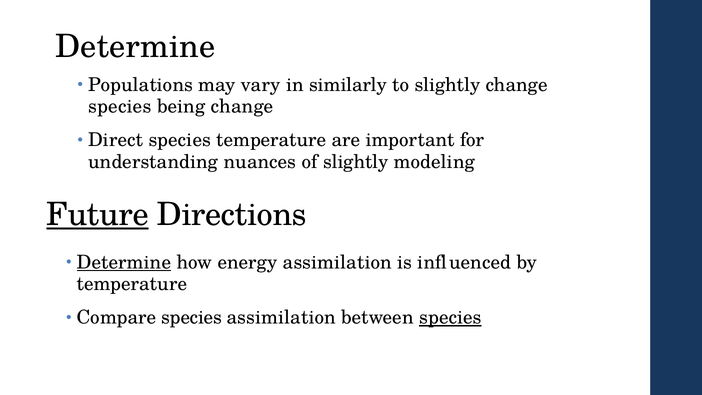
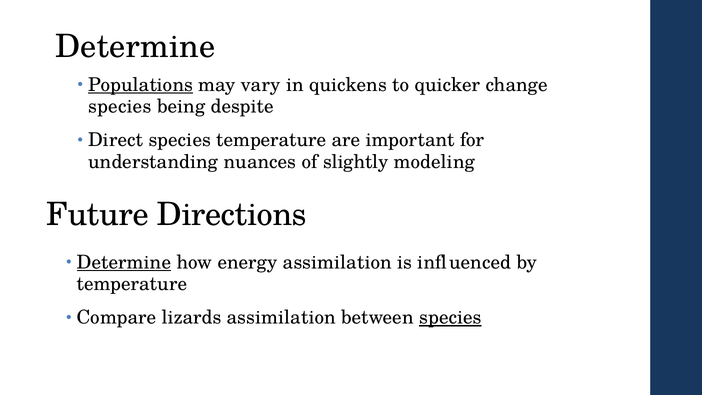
Populations underline: none -> present (141, 85)
similarly: similarly -> quickens (348, 85)
to slightly: slightly -> quicker (447, 85)
being change: change -> despite (242, 107)
Future underline: present -> none (98, 214)
Compare species: species -> lizards (191, 317)
